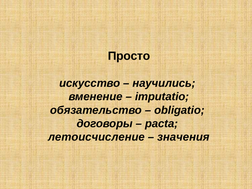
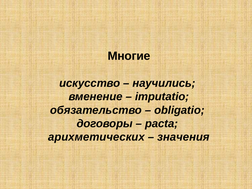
Просто: Просто -> Многие (129, 56)
летоисчисление: летоисчисление -> арихметических (96, 137)
